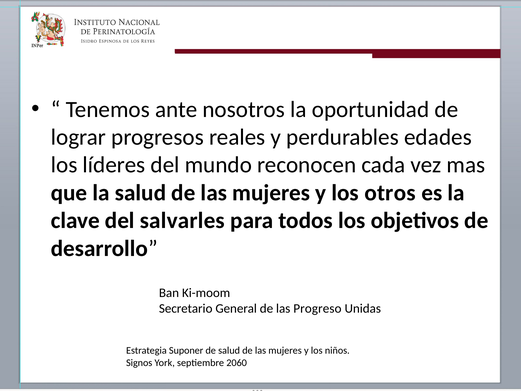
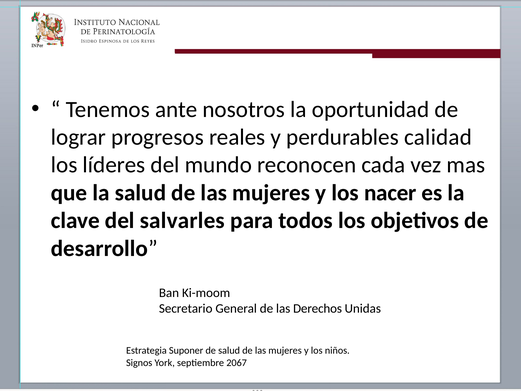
edades: edades -> calidad (438, 137)
otros: otros -> nacer (390, 193)
Progreso: Progreso -> Derechos (318, 308)
2060: 2060 -> 2067 (237, 362)
